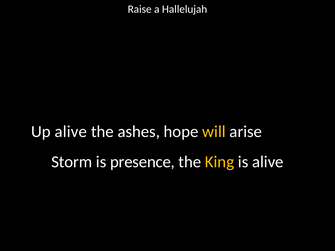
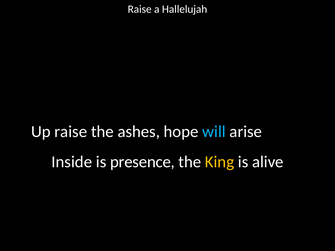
Up alive: alive -> raise (71, 132)
will colour: yellow -> light blue (214, 132)
Storm: Storm -> Inside (72, 162)
